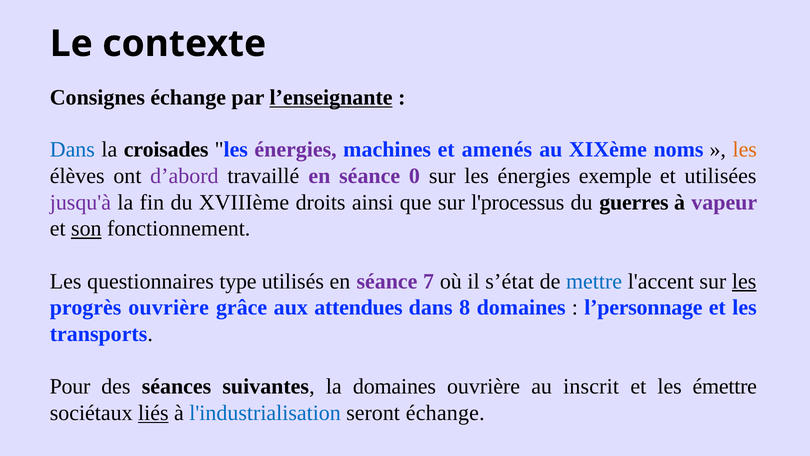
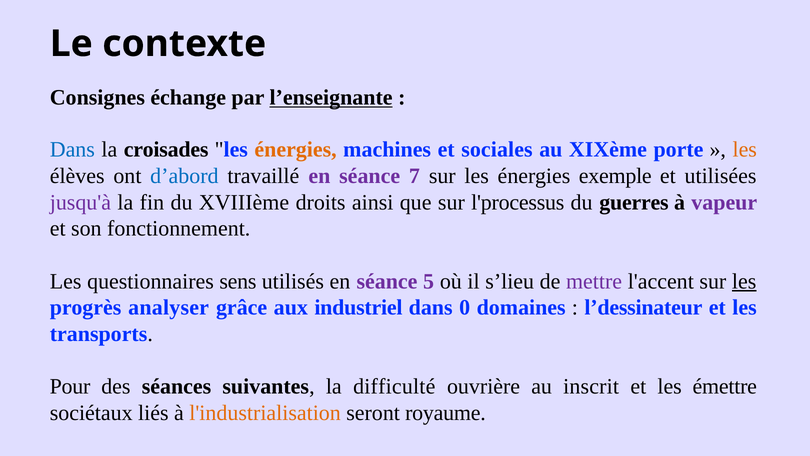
énergies colour: purple -> orange (296, 150)
amenés: amenés -> sociales (497, 150)
noms: noms -> porte (678, 150)
d’abord colour: purple -> blue (184, 176)
0: 0 -> 7 (414, 176)
son underline: present -> none (86, 228)
type: type -> sens (238, 281)
7: 7 -> 5 (429, 281)
s’état: s’état -> s’lieu (510, 281)
mettre colour: blue -> purple (594, 281)
progrès ouvrière: ouvrière -> analyser (169, 307)
attendues: attendues -> industriel (358, 307)
8: 8 -> 0 (465, 307)
l’personnage: l’personnage -> l’dessinateur (643, 307)
la domaines: domaines -> difficulté (394, 386)
liés underline: present -> none (153, 413)
l'industrialisation colour: blue -> orange (265, 413)
seront échange: échange -> royaume (445, 413)
